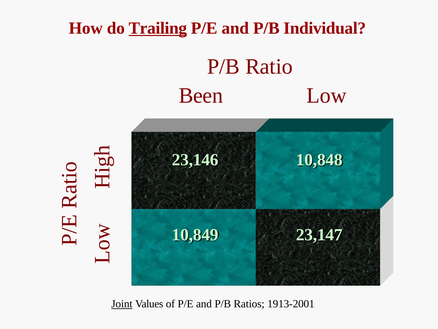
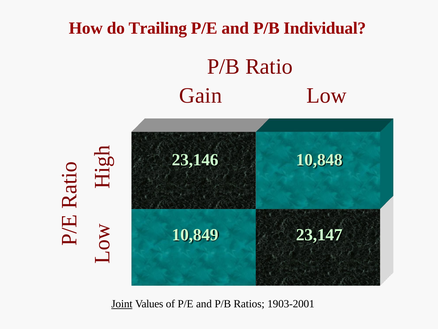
Trailing underline: present -> none (158, 28)
Been: Been -> Gain (201, 95)
1913-2001: 1913-2001 -> 1903-2001 (291, 303)
